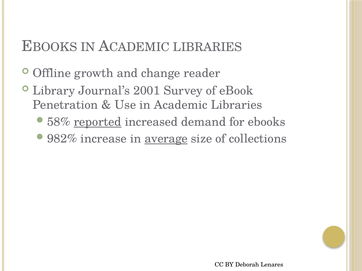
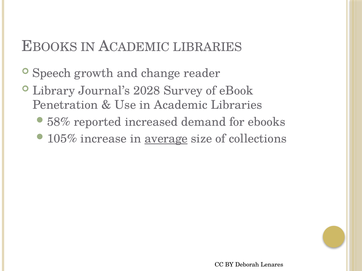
Offline: Offline -> Speech (52, 73)
2001: 2001 -> 2028 (147, 91)
reported underline: present -> none (98, 122)
982%: 982% -> 105% (62, 139)
